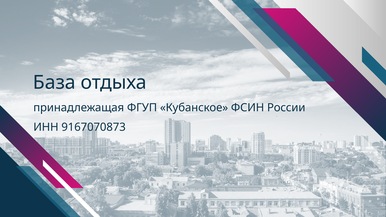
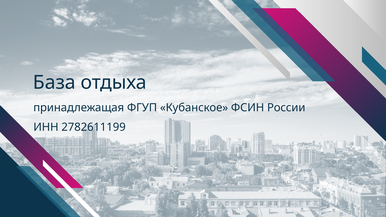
9167070873: 9167070873 -> 2782611199 (94, 127)
